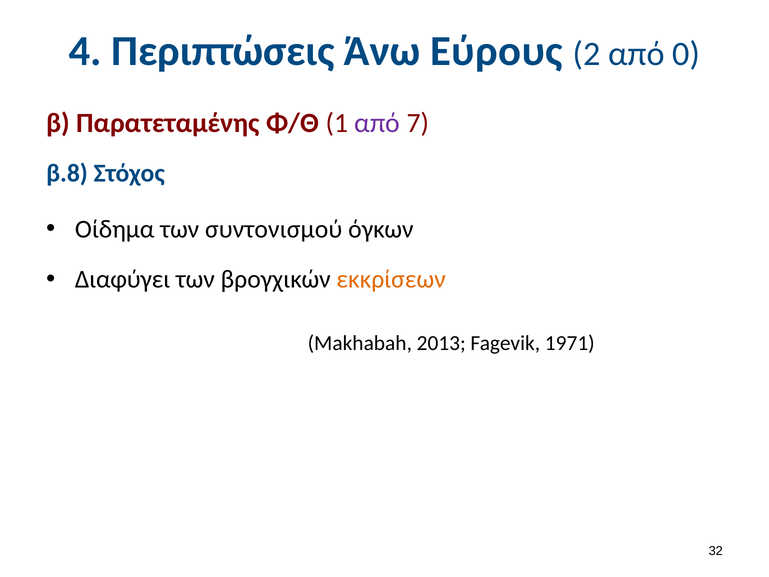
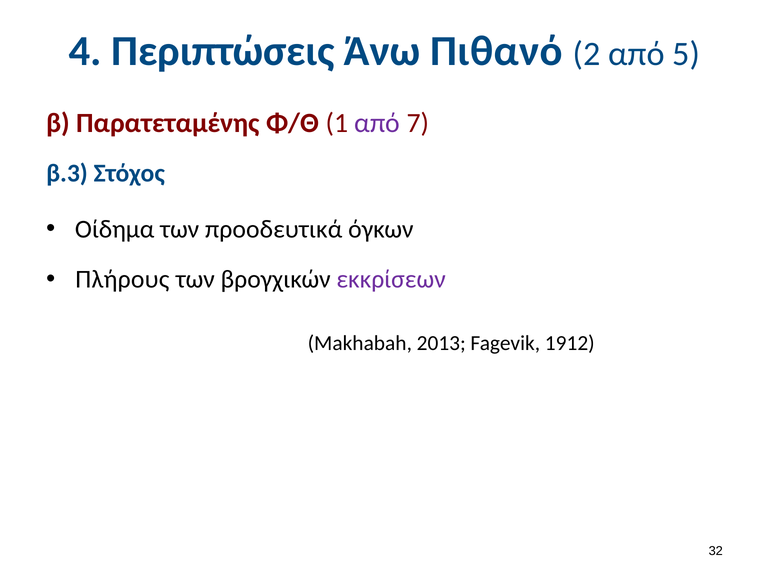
Εύρους: Εύρους -> Πιθανό (496, 51)
0: 0 -> 5 (686, 54)
β.8: β.8 -> β.3 (67, 173)
συντονισμού: συντονισμού -> προοδευτικά (274, 229)
Διαφύγει: Διαφύγει -> Πλήρους (122, 279)
εκκρίσεων colour: orange -> purple (391, 279)
1971: 1971 -> 1912 (570, 343)
